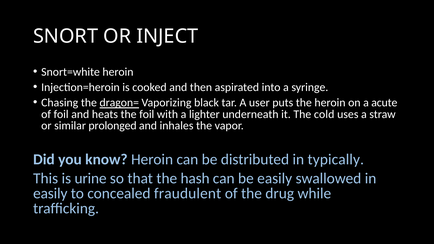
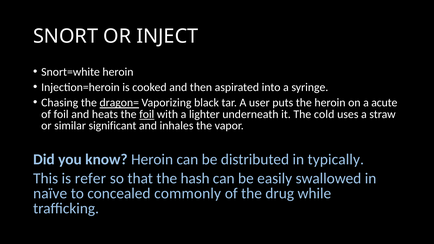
foil underline: none -> present (147, 114)
prolonged: prolonged -> significant (113, 126)
urine: urine -> refer (90, 179)
easily: easily -> naïve (50, 193)
fraudulent: fraudulent -> commonly (188, 193)
